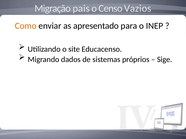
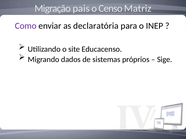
Vazios: Vazios -> Matriz (138, 8)
Como colour: orange -> purple (26, 26)
apresentado: apresentado -> declaratória (96, 26)
